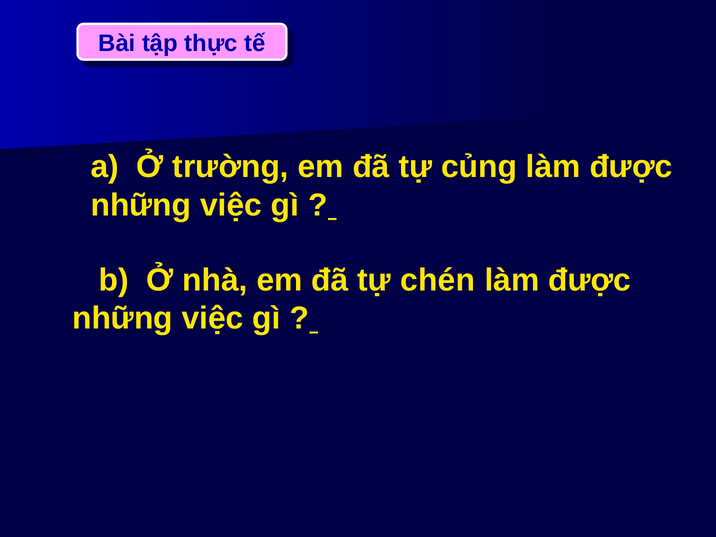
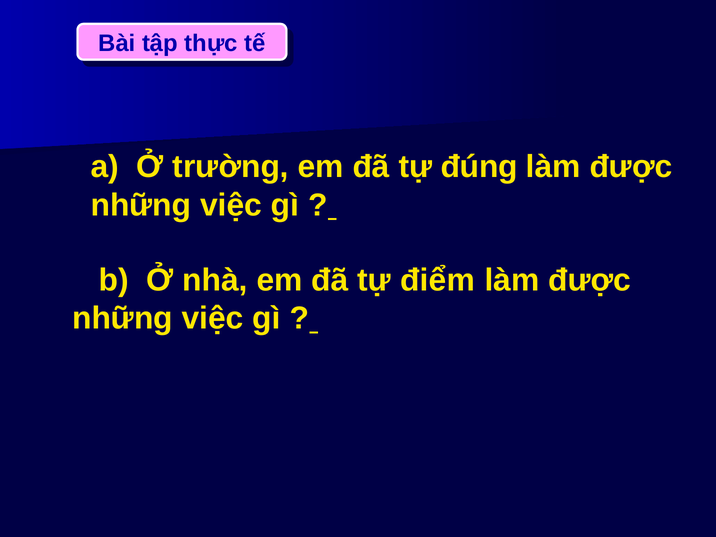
củng: củng -> đúng (479, 167)
chén: chén -> điểm (438, 280)
